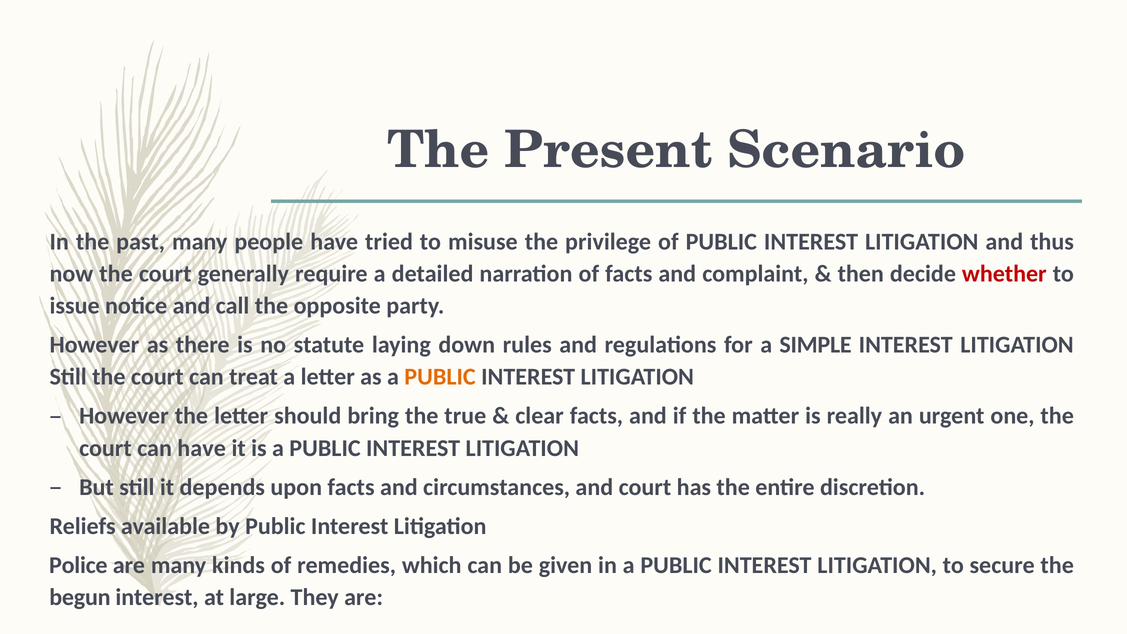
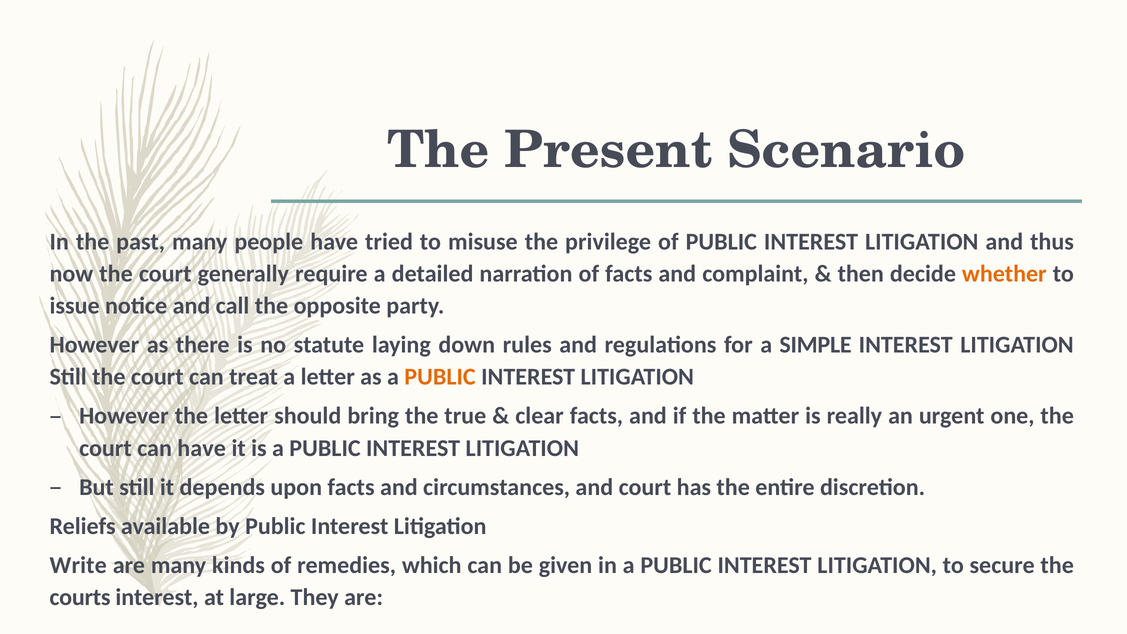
whether colour: red -> orange (1004, 274)
Police: Police -> Write (78, 565)
begun: begun -> courts (80, 597)
